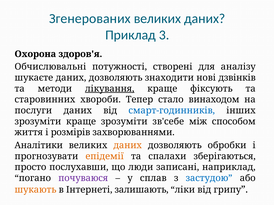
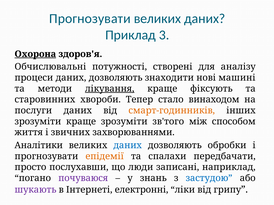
Згенерованих: Згенерованих -> Прогнозувати (90, 19)
Охорона underline: none -> present (35, 54)
шукаєте: шукаєте -> процеси (34, 78)
дзвінків: дзвінків -> машині (237, 78)
смарт-годинників colour: blue -> orange (172, 111)
зв'себе: зв'себе -> зв'того (168, 122)
розмірів: розмірів -> звичних (70, 133)
даних colour: orange -> blue (128, 146)
зберігаються: зберігаються -> передбачати (225, 157)
сплав: сплав -> знань (153, 178)
шукають colour: orange -> purple (35, 190)
залишають: залишають -> електронні (142, 190)
